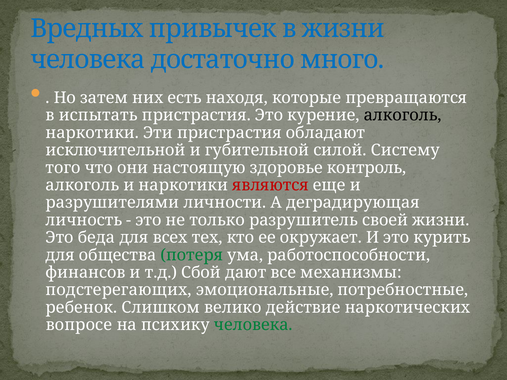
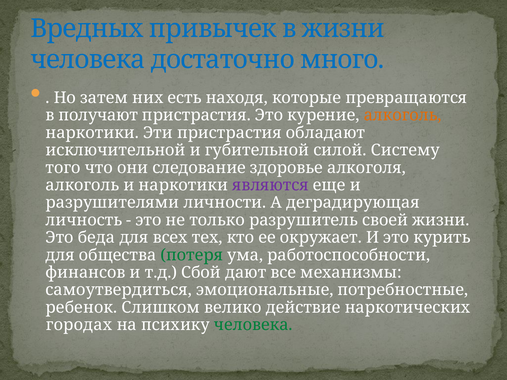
испытать: испытать -> получают (98, 115)
алкоголь colour: black -> orange (403, 115)
настоящую: настоящую -> следование (199, 168)
контроль: контроль -> алкоголя (366, 168)
являются colour: red -> purple (270, 185)
подстерегающих: подстерегающих -> самоутвердиться (119, 290)
вопросе: вопросе -> городах (79, 325)
